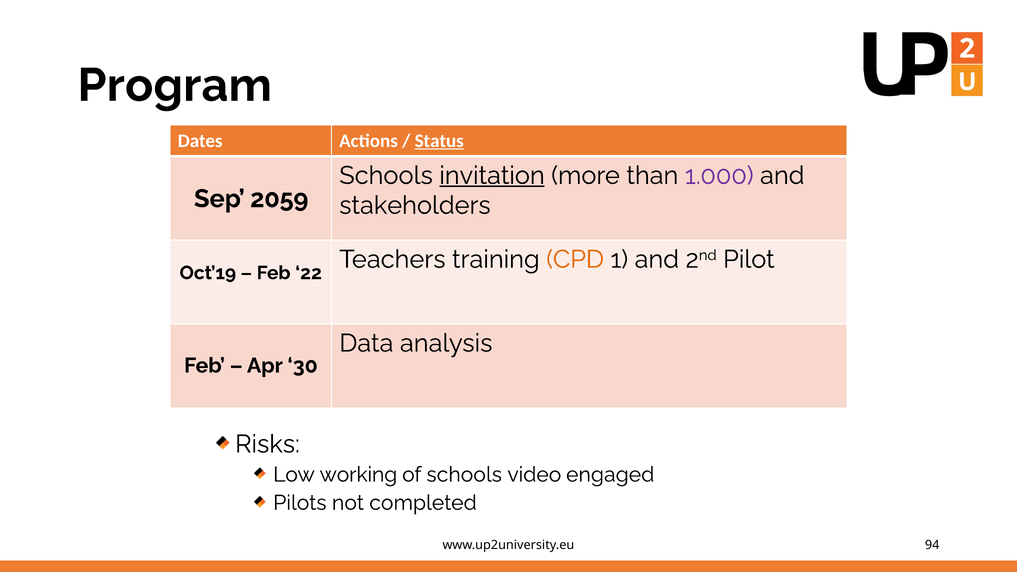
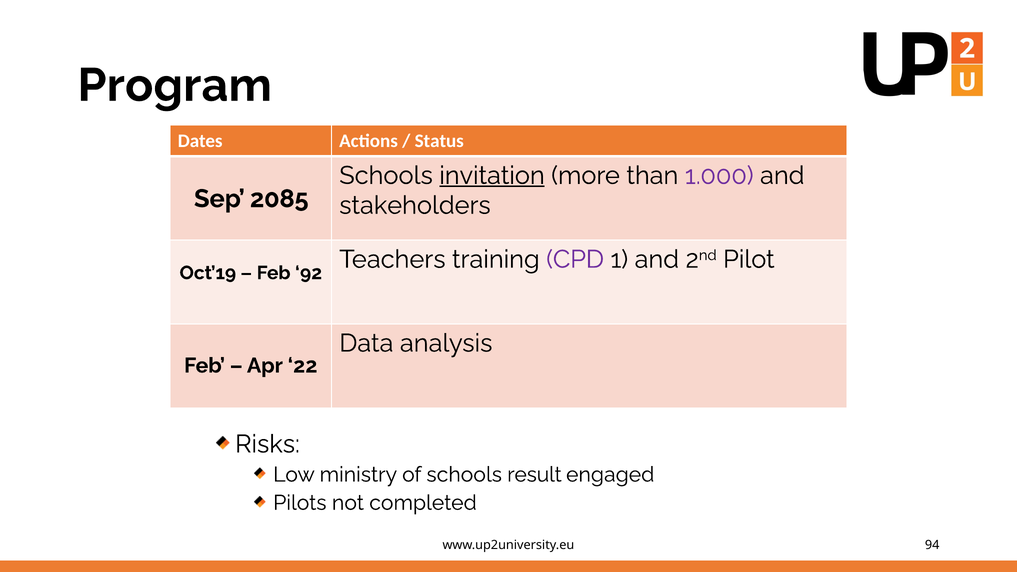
Status underline: present -> none (439, 141)
2059: 2059 -> 2085 (279, 199)
CPD colour: orange -> purple (575, 259)
22: 22 -> 92 (309, 273)
30: 30 -> 22 (303, 366)
working: working -> ministry (358, 475)
video: video -> result (534, 475)
